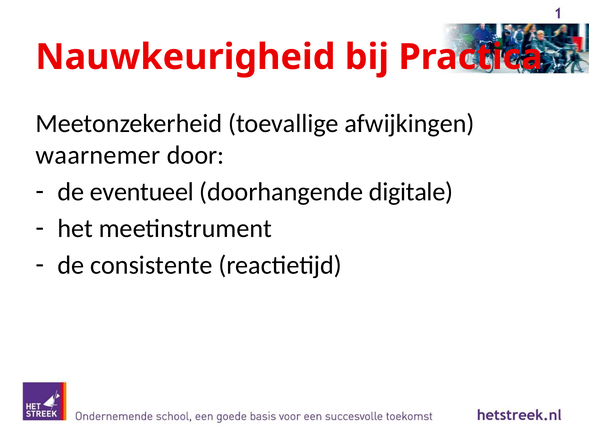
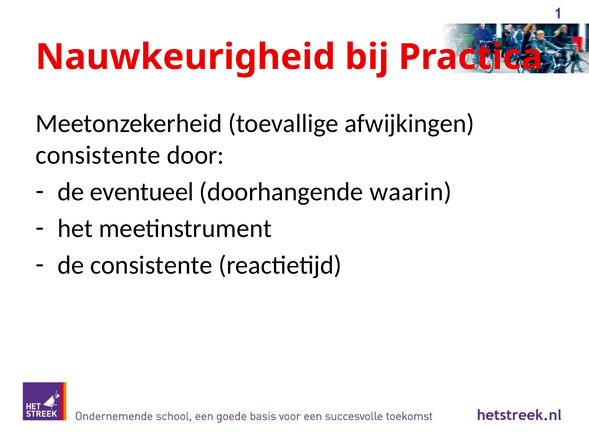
waarnemer: waarnemer -> consistente (98, 155)
digitale: digitale -> waarin (411, 192)
